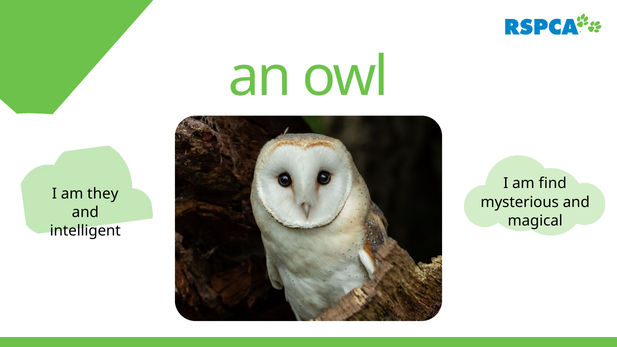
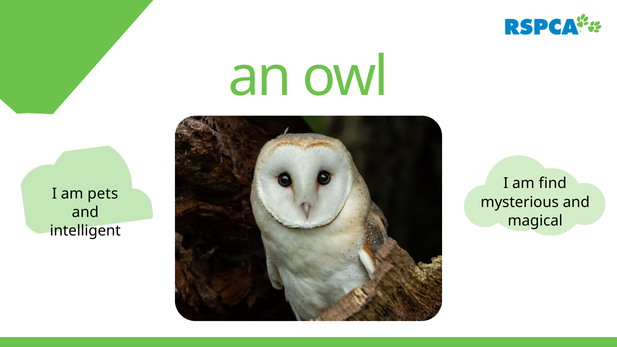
they: they -> pets (103, 194)
